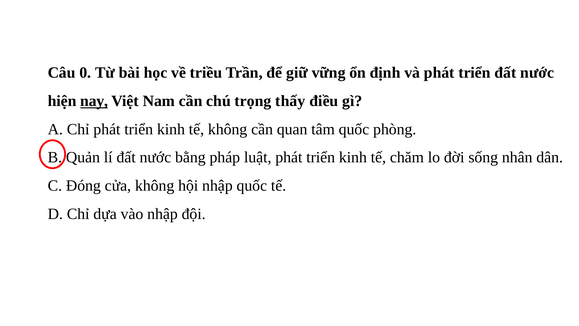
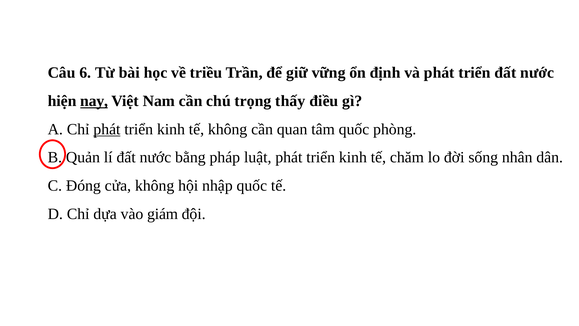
0: 0 -> 6 (85, 73)
phát underline: none -> present (107, 129)
vào nhập: nhập -> giám (163, 214)
